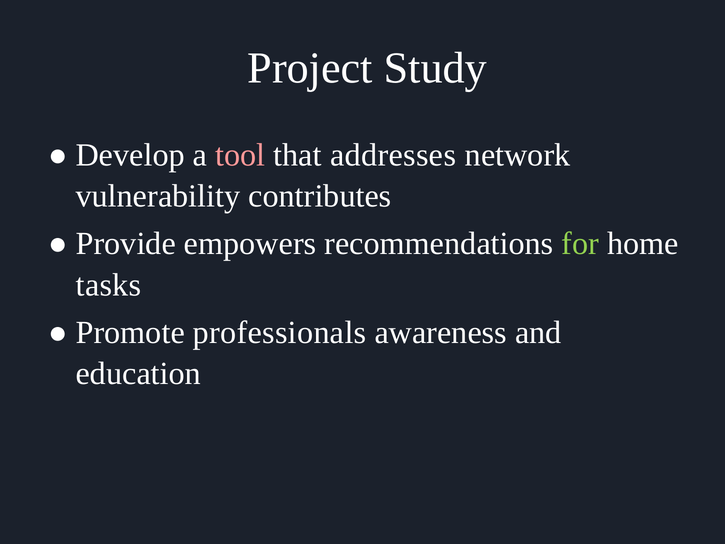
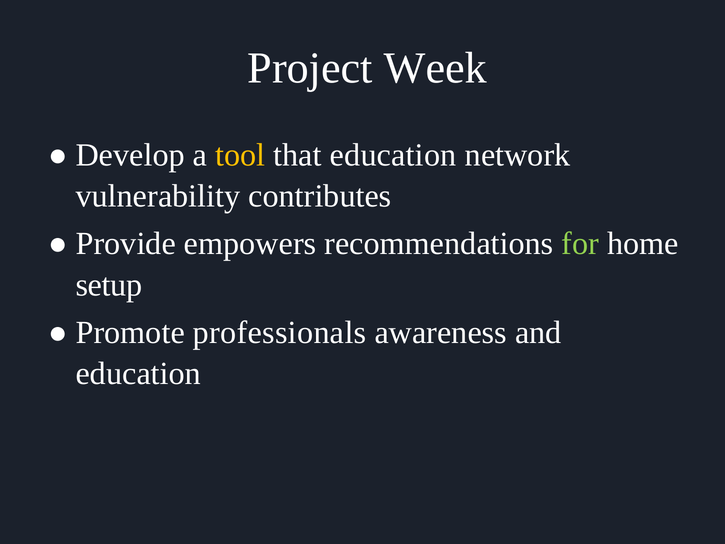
Study: Study -> Week (435, 68)
tool colour: pink -> yellow (240, 155)
that addresses: addresses -> education (393, 155)
tasks: tasks -> setup (109, 285)
